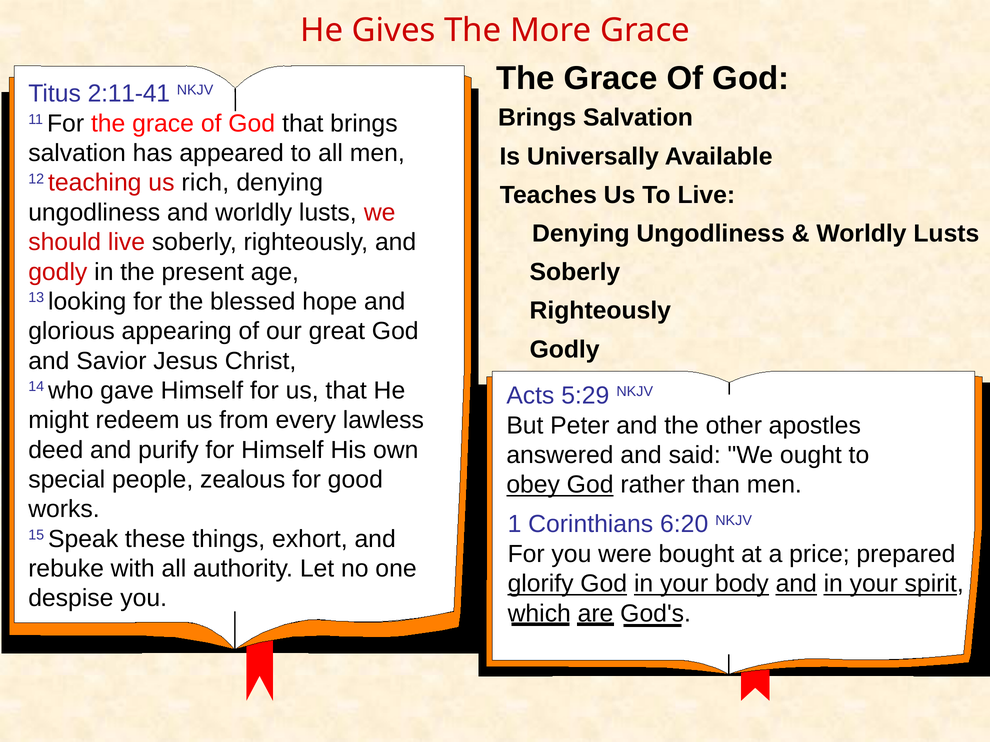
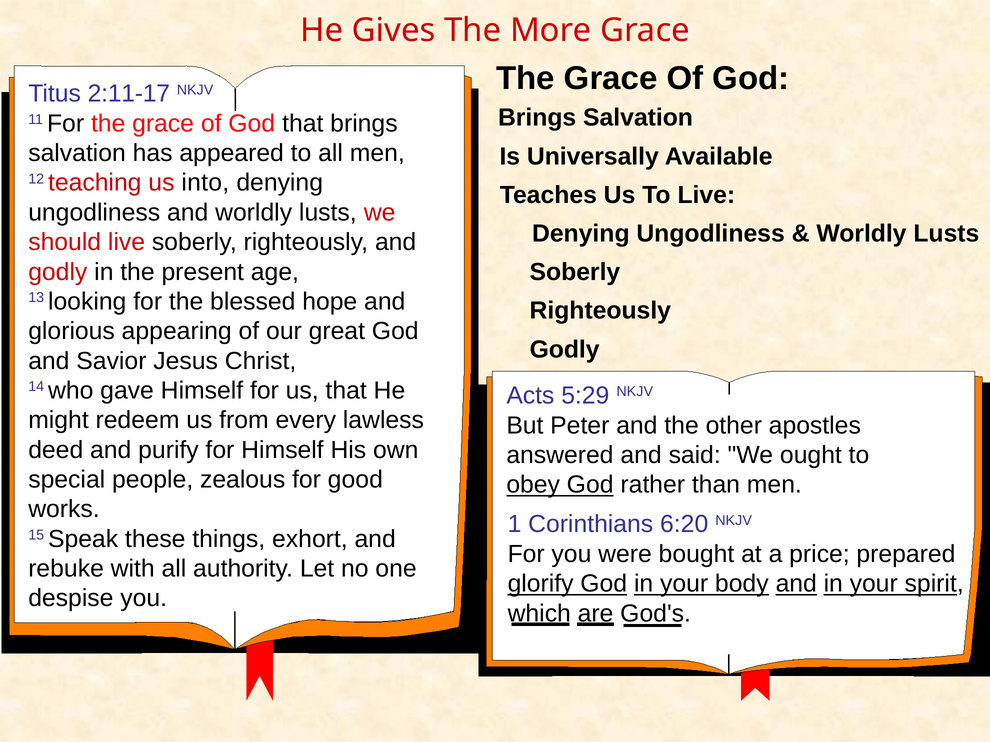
2:11-41: 2:11-41 -> 2:11-17 (129, 94)
rich: rich -> into (205, 183)
